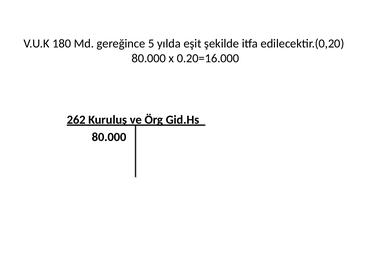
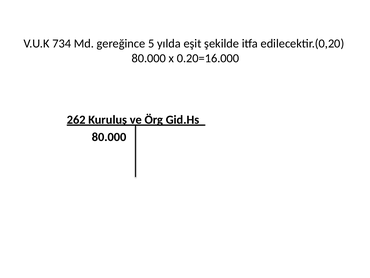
180: 180 -> 734 (62, 43)
